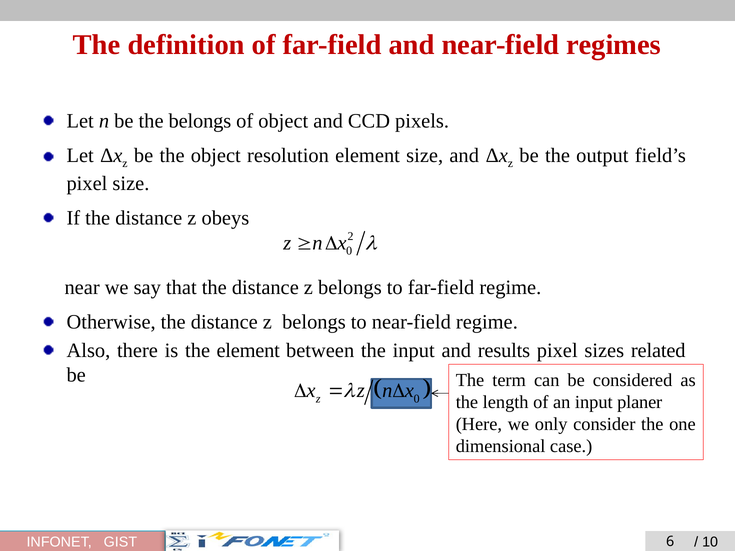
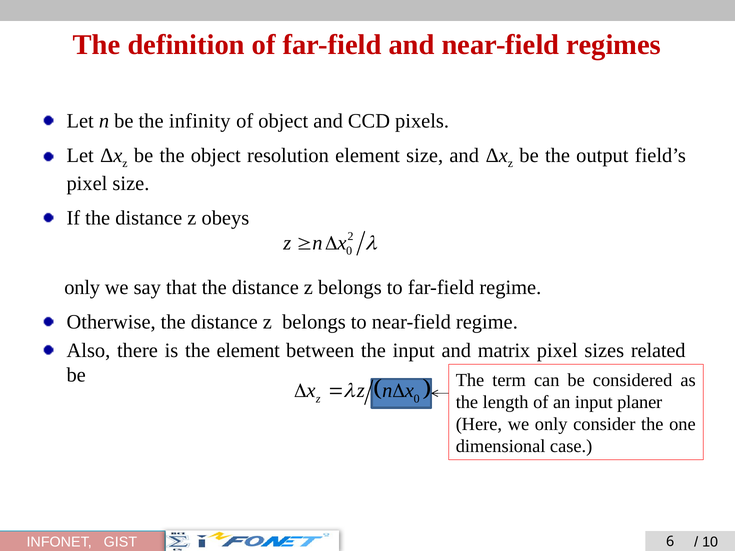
the belongs: belongs -> infinity (200, 121)
near: near -> only (82, 288)
results: results -> matrix (504, 351)
